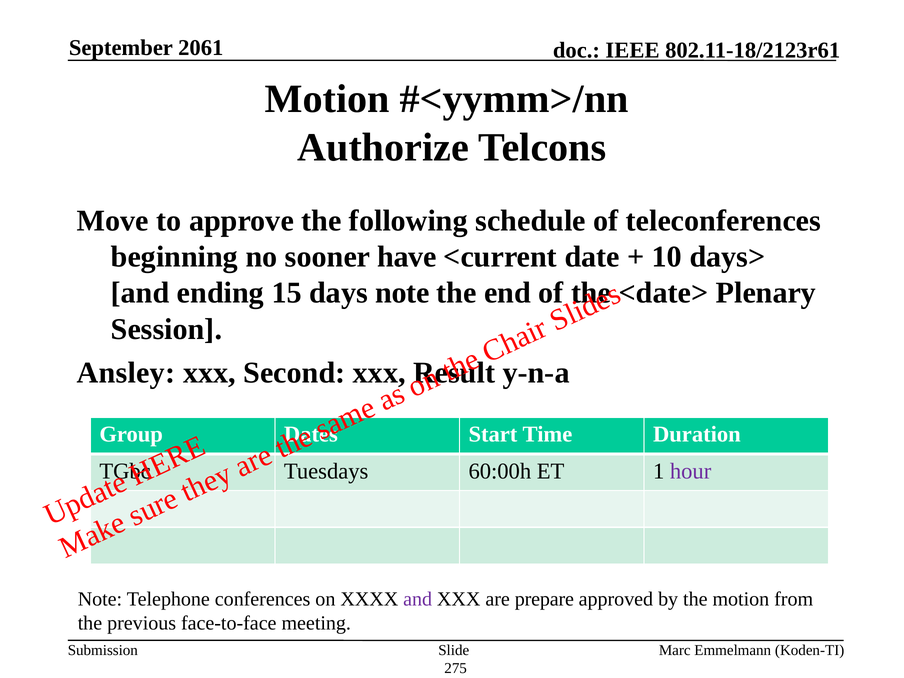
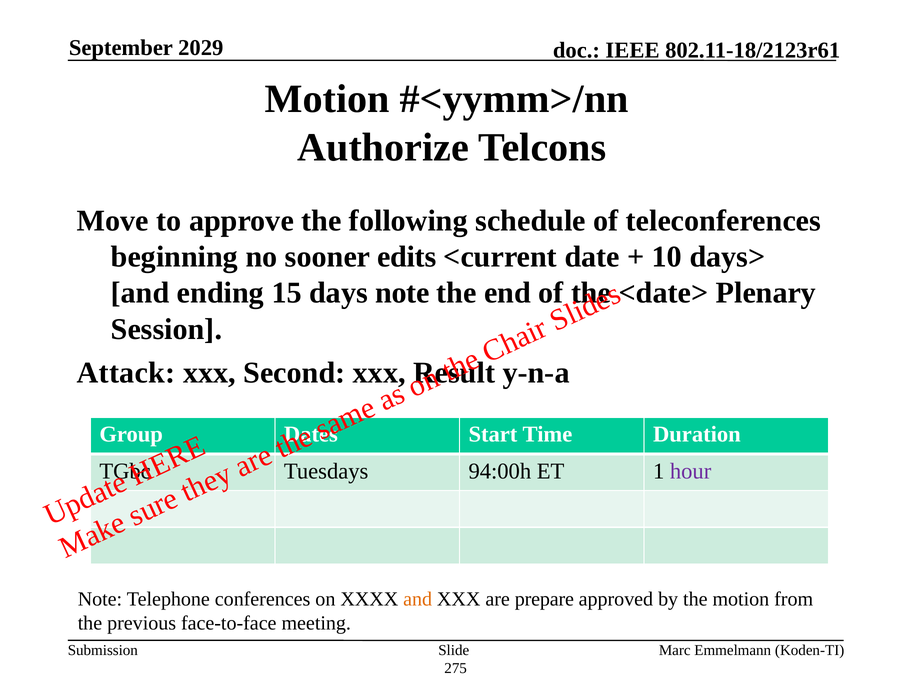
2061: 2061 -> 2029 (201, 48)
have: have -> edits (407, 257)
Ansley: Ansley -> Attack (126, 373)
60:00h: 60:00h -> 94:00h (500, 471)
and colour: purple -> orange (418, 599)
